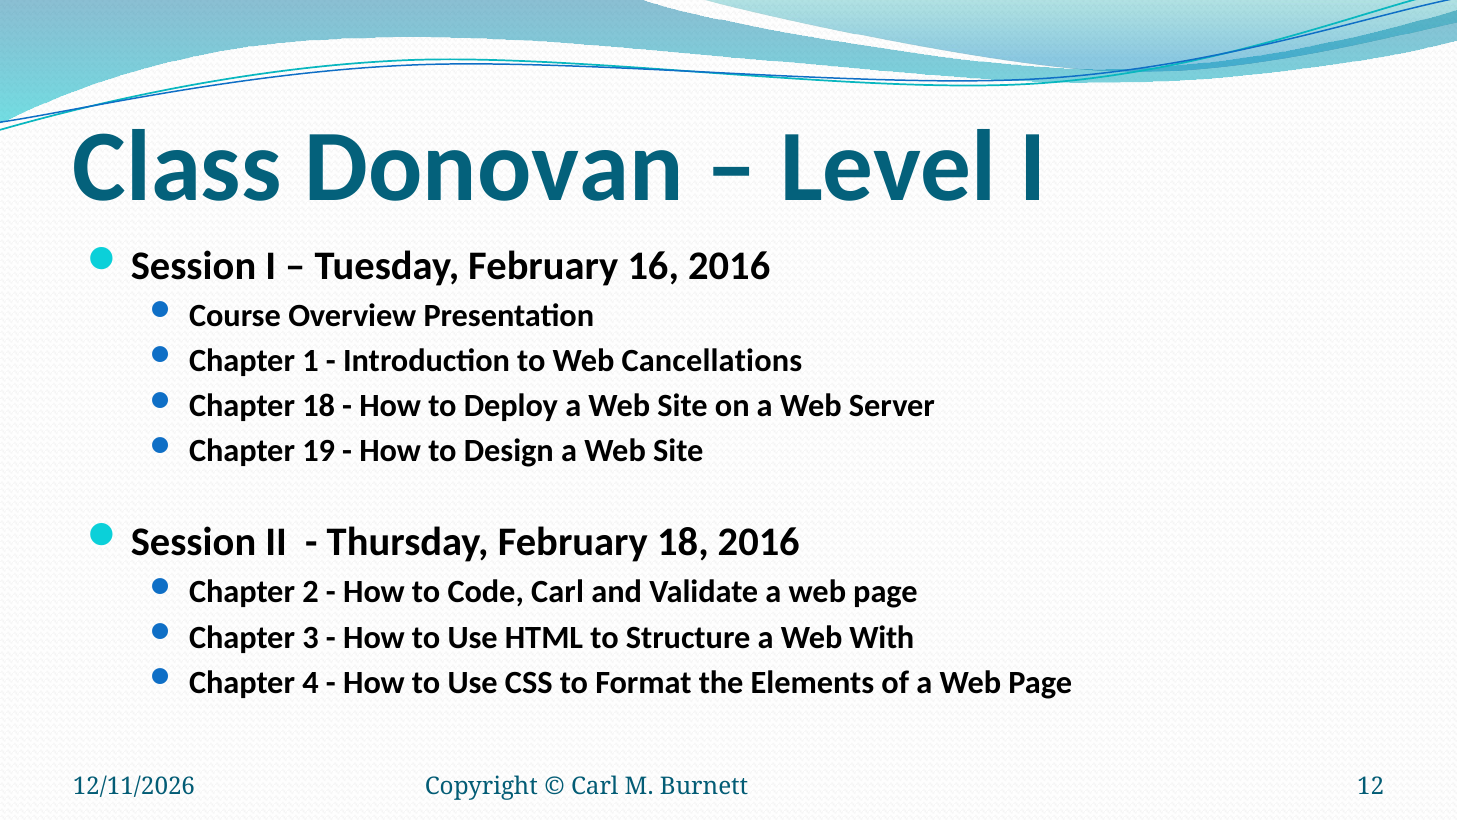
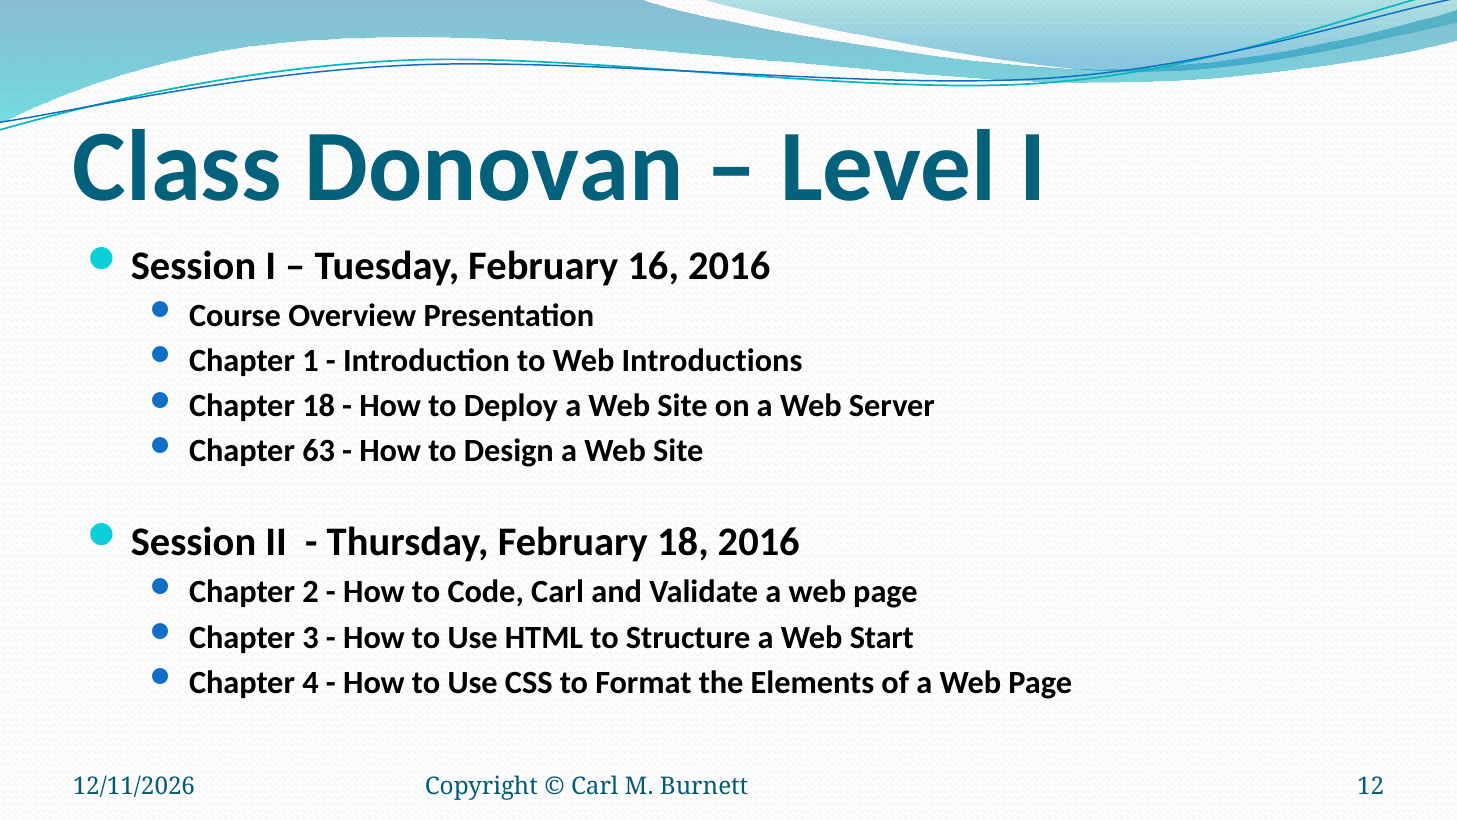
Cancellations: Cancellations -> Introductions (712, 360)
19: 19 -> 63 (319, 451)
With: With -> Start (882, 637)
